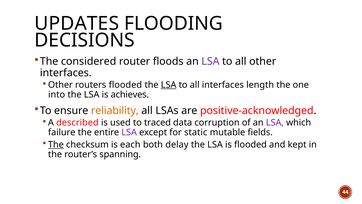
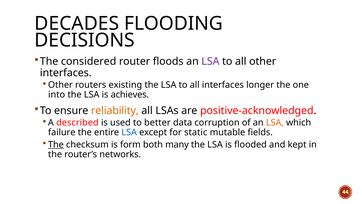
UPDATES: UPDATES -> DECADES (77, 24)
routers flooded: flooded -> existing (125, 85)
LSA underline: present -> none (169, 85)
length: length -> longer (260, 85)
traced: traced -> better (157, 122)
LSA colour: purple -> orange (275, 122)
LSA colour: purple -> blue (129, 132)
each: each -> form (130, 144)
delay: delay -> many (177, 144)
spanning: spanning -> networks (120, 154)
